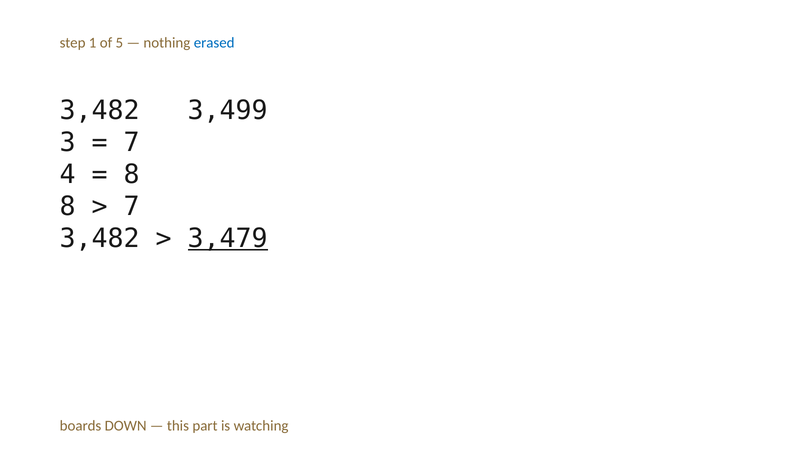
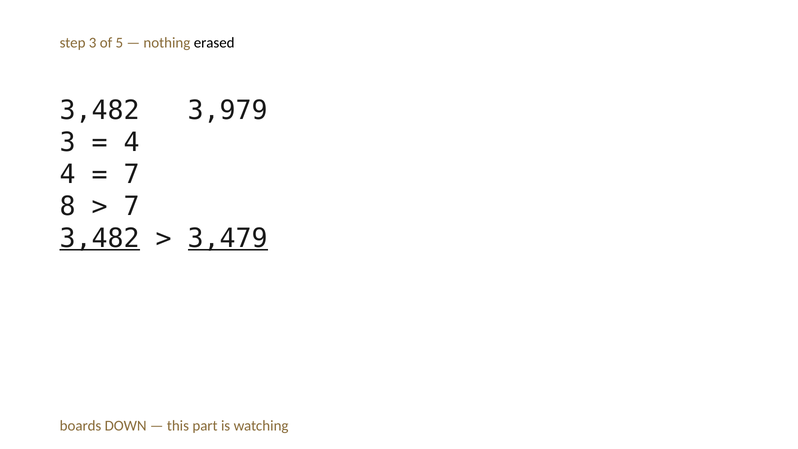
step 1: 1 -> 3 (93, 43)
erased colour: blue -> black (214, 43)
3,499: 3,499 -> 3,979 (228, 111)
7: 7 -> 4 (132, 142)
8: 8 -> 7 (132, 174)
3,482 underline: none -> present (100, 238)
